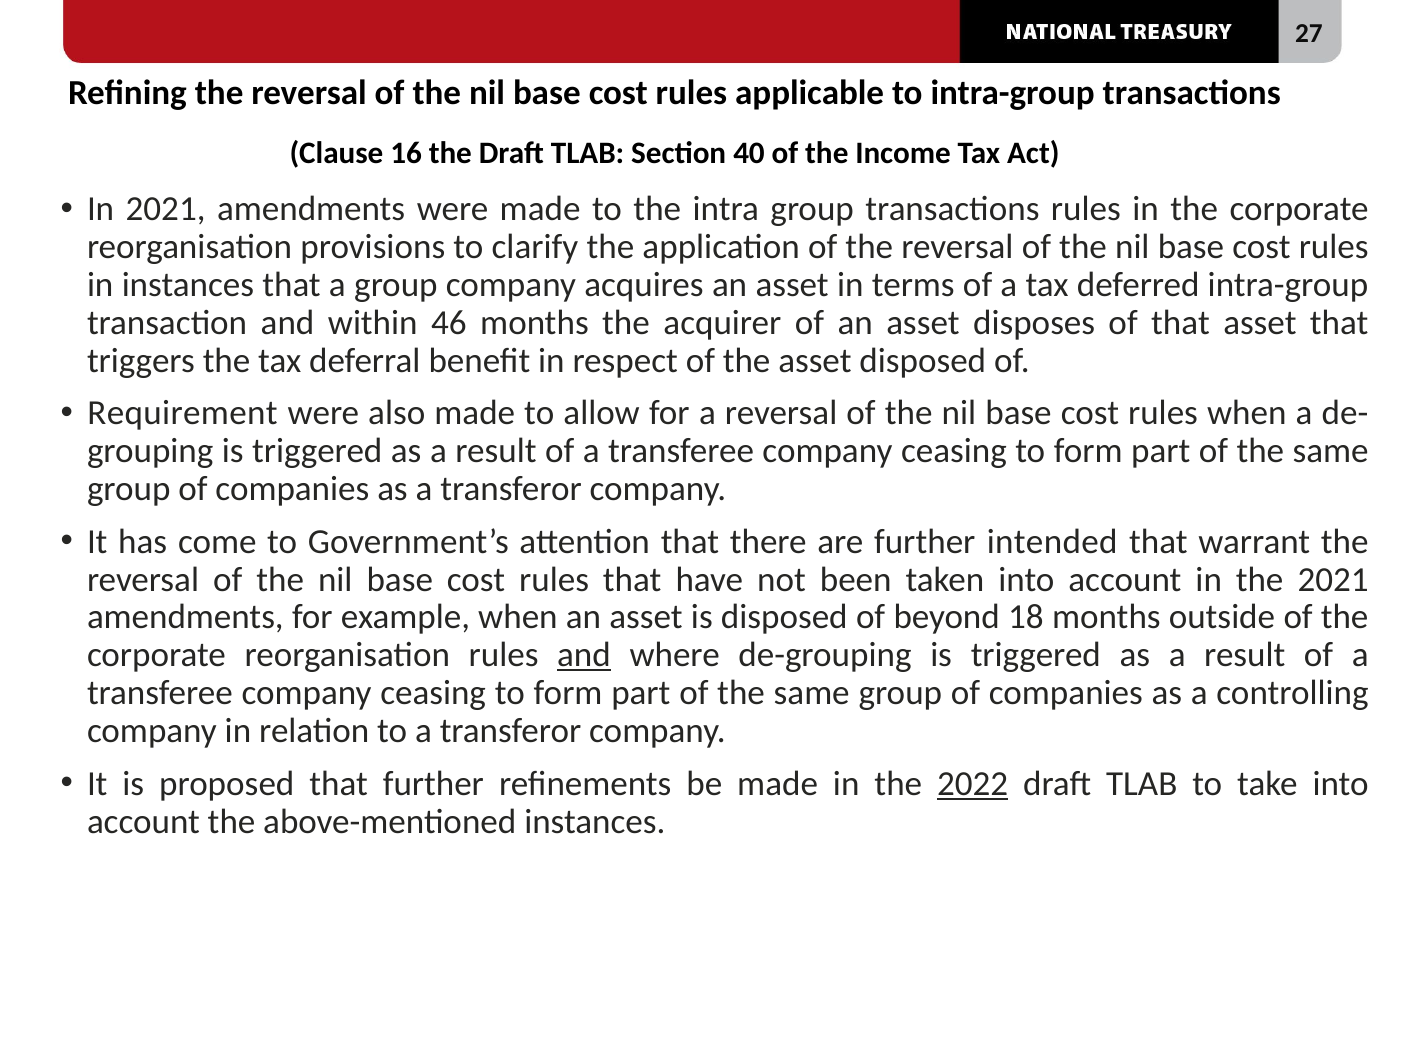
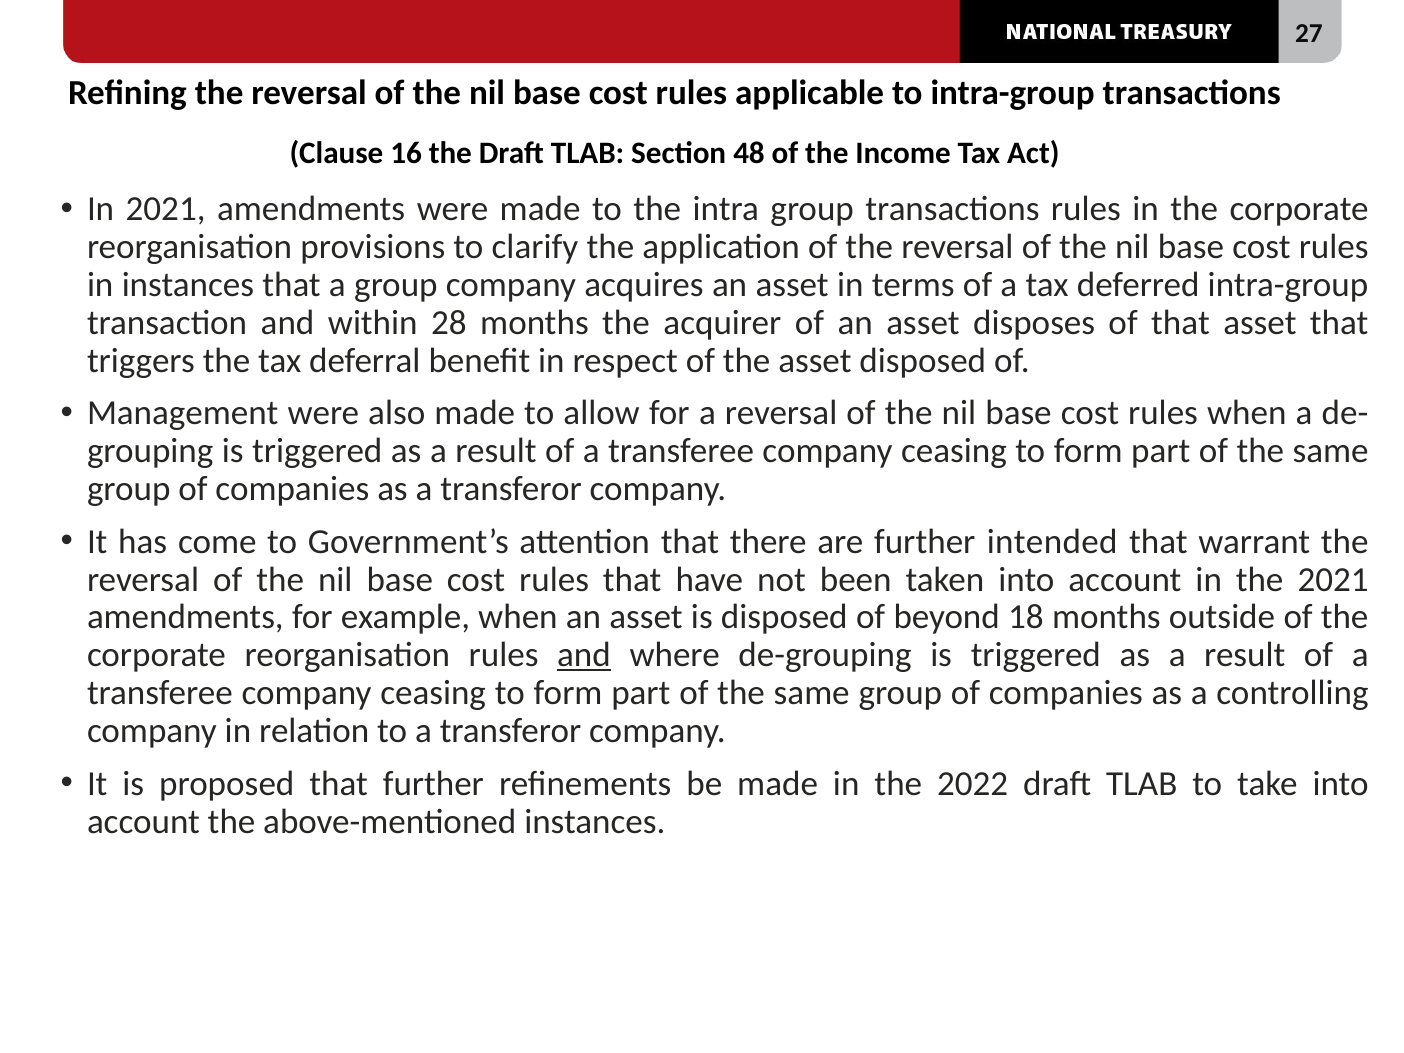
40: 40 -> 48 (749, 153)
46: 46 -> 28 (449, 323)
Requirement: Requirement -> Management (183, 413)
2022 underline: present -> none (973, 784)
